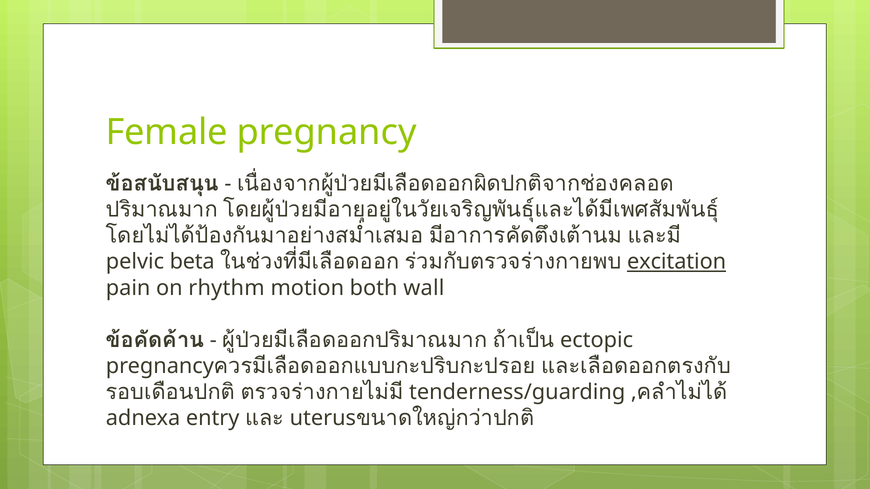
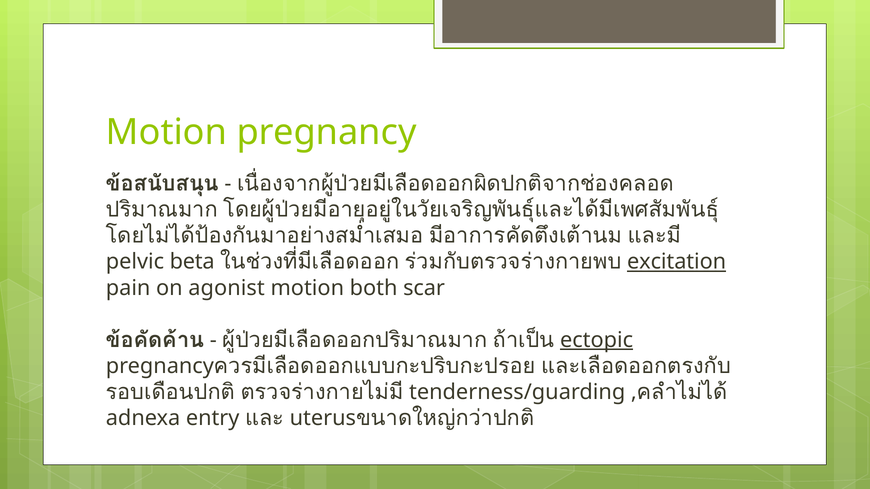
Female: Female -> Motion (167, 132)
rhythm: rhythm -> agonist (227, 288)
wall: wall -> scar (424, 288)
ectopic underline: none -> present (597, 340)
